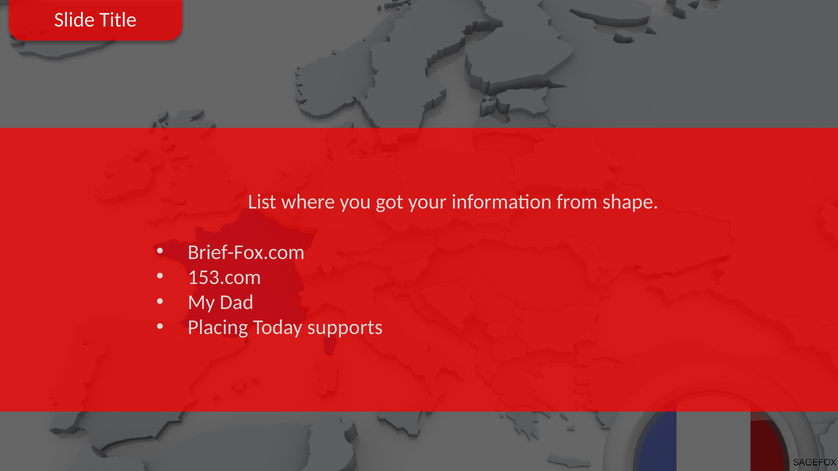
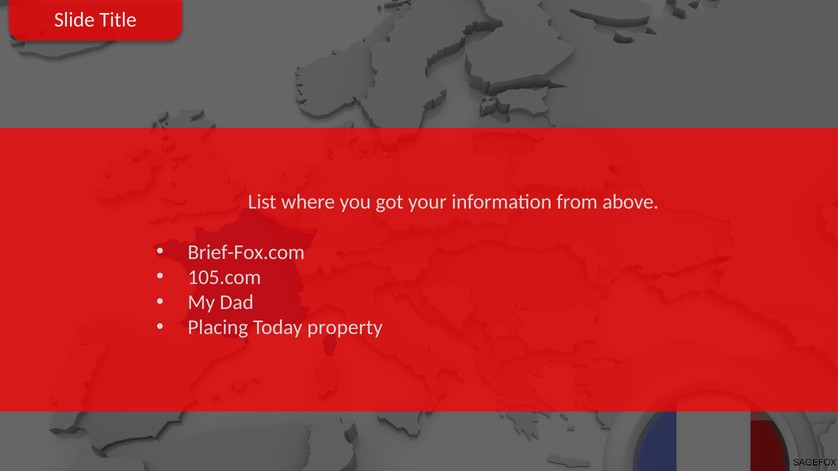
shape: shape -> above (631, 202)
153.com: 153.com -> 105.com (224, 277)
supports: supports -> property (345, 328)
